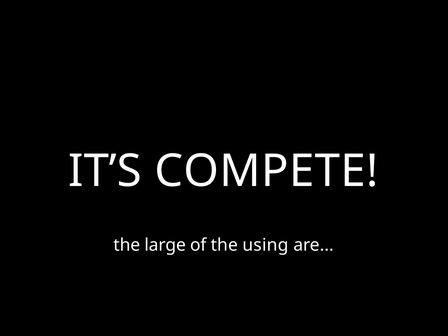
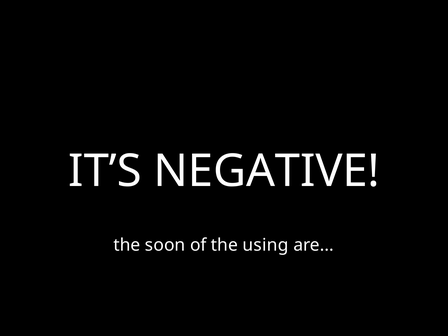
COMPETE: COMPETE -> NEGATIVE (267, 171)
large: large -> soon (165, 245)
